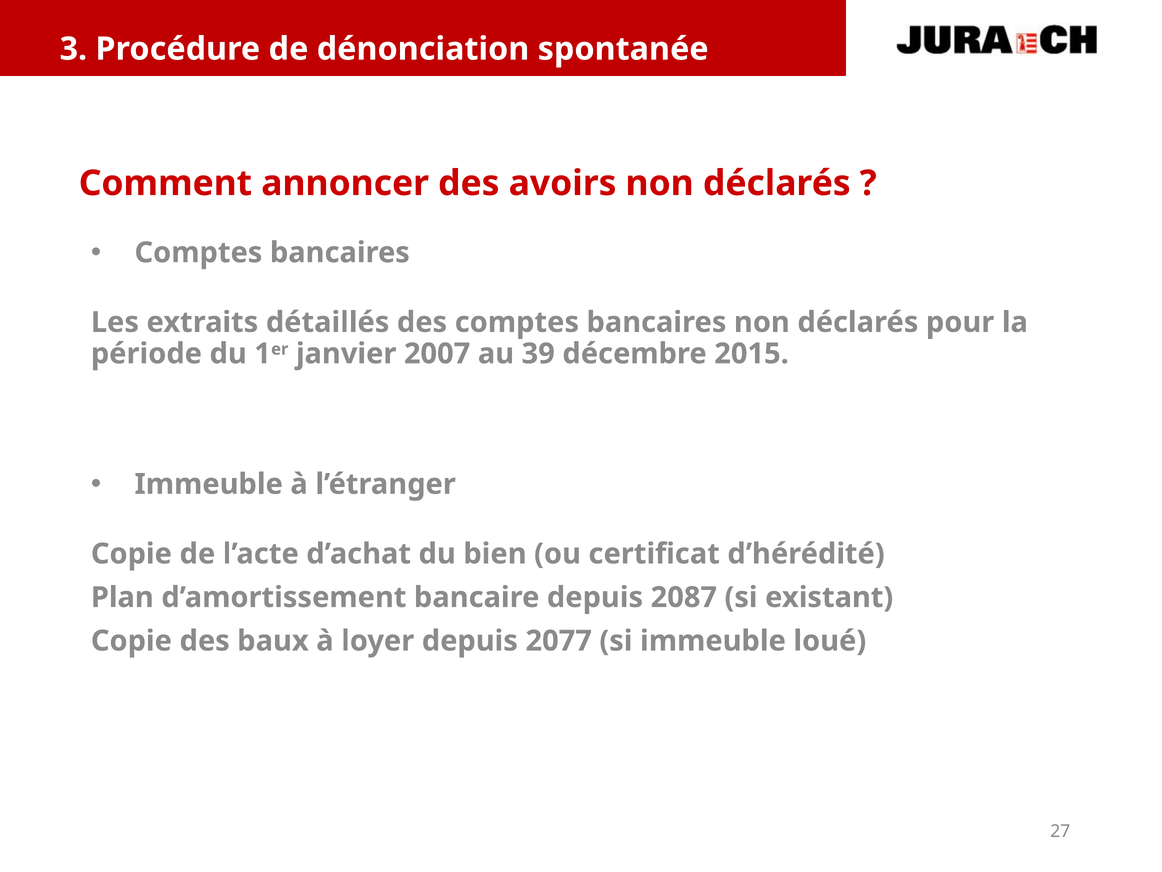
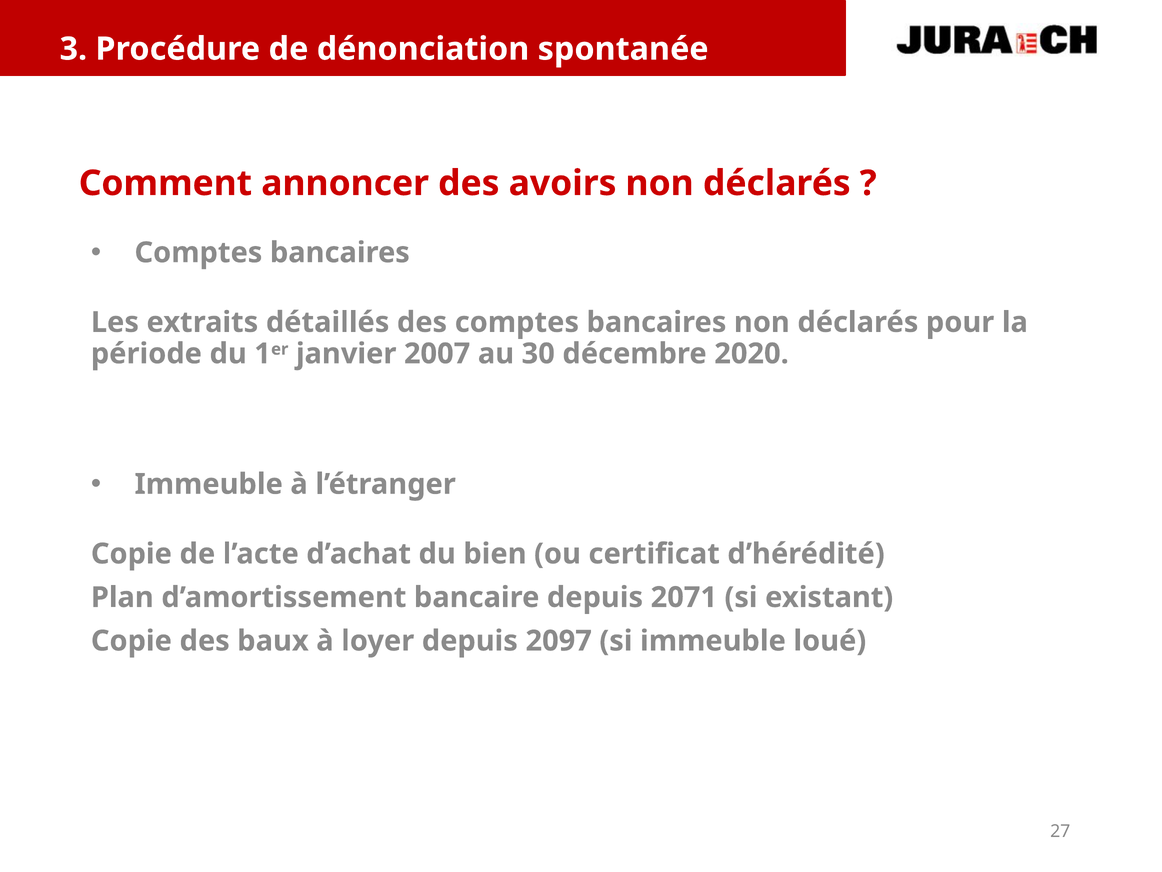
39: 39 -> 30 (538, 354)
2015: 2015 -> 2020 (752, 354)
2087: 2087 -> 2071 (684, 597)
2077: 2077 -> 2097 (559, 641)
